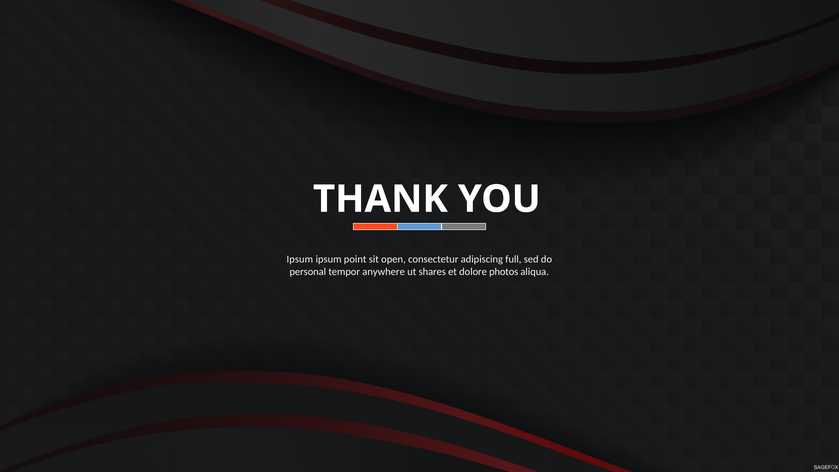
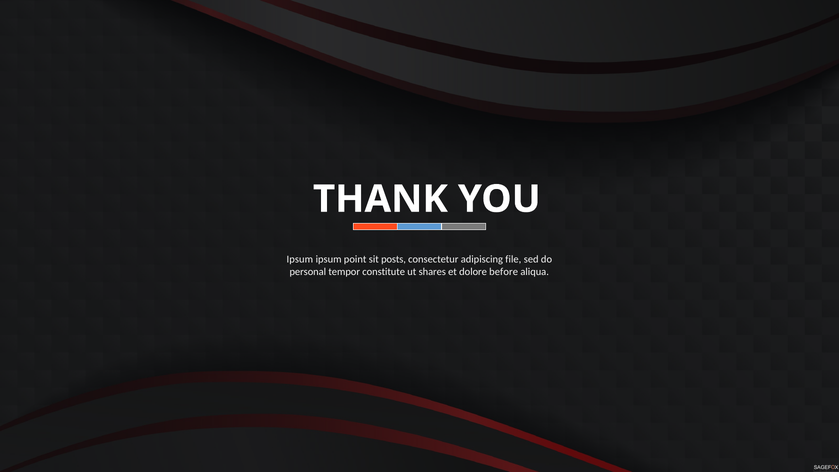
open: open -> posts (394, 259)
full: full -> file (513, 259)
anywhere: anywhere -> constitute (384, 272)
photos: photos -> before (504, 272)
